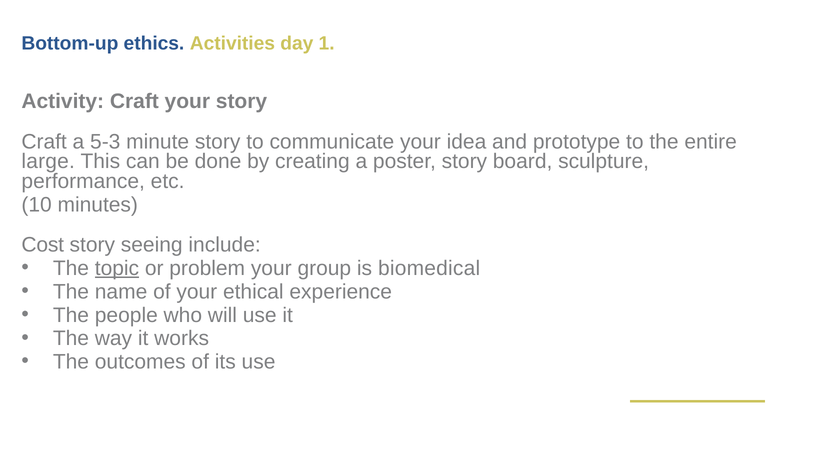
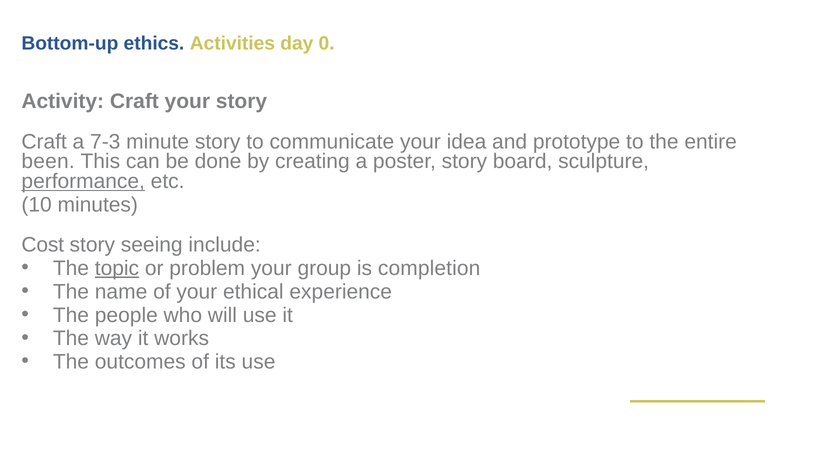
1: 1 -> 0 (327, 44)
5-3: 5-3 -> 7-3 (105, 142)
large: large -> been (48, 161)
performance underline: none -> present (83, 181)
biomedical: biomedical -> completion (429, 268)
